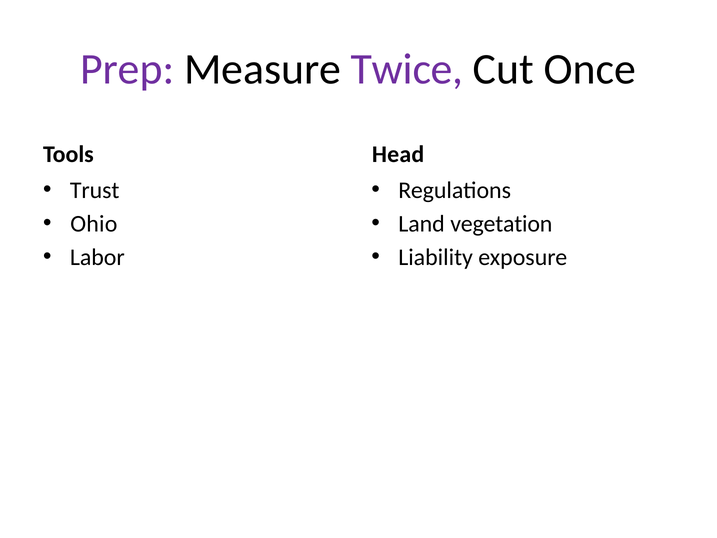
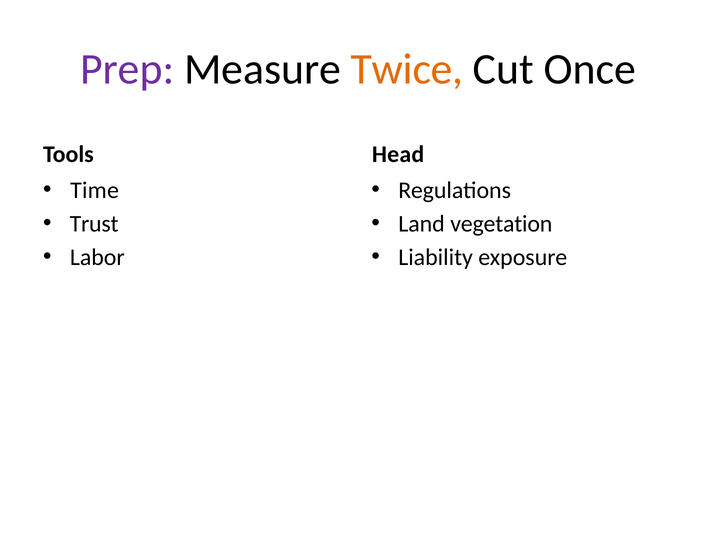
Twice colour: purple -> orange (407, 69)
Trust: Trust -> Time (95, 190)
Ohio: Ohio -> Trust (94, 224)
